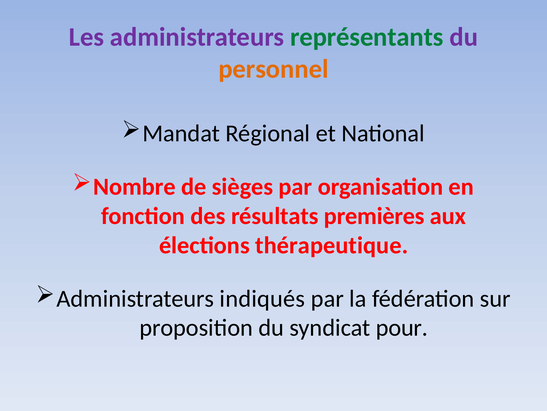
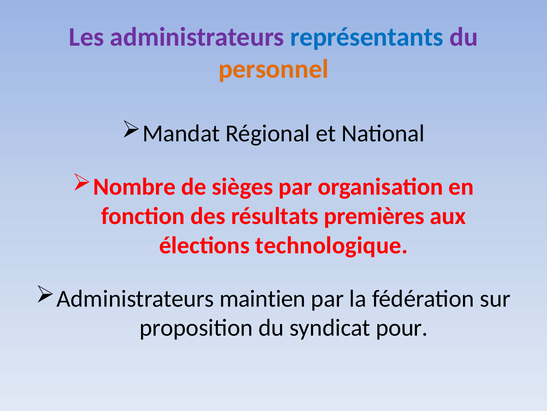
représentants colour: green -> blue (367, 37)
thérapeutique: thérapeutique -> technologique (332, 245)
indiqués: indiqués -> maintien (263, 298)
